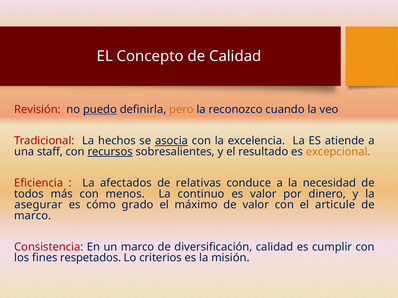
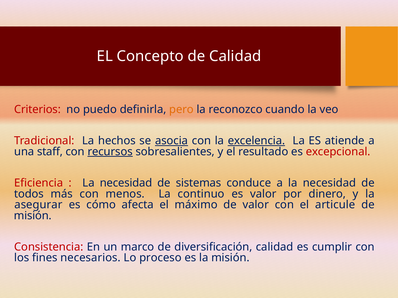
Revisión: Revisión -> Criterios (37, 110)
puedo underline: present -> none (100, 110)
excelencia underline: none -> present (256, 141)
excepcional colour: orange -> red (338, 152)
afectados: afectados -> necesidad (126, 183)
relativas: relativas -> sistemas (199, 183)
grado: grado -> afecta (138, 205)
marco: marco -> misión (33, 216)
respetados: respetados -> necesarios (91, 258)
criterios: criterios -> proceso (160, 258)
